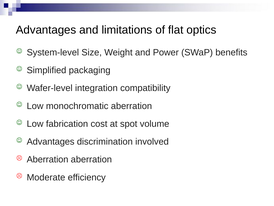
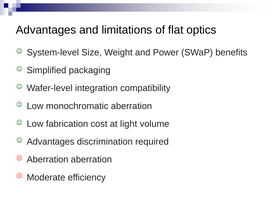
spot: spot -> light (129, 124)
involved: involved -> required (152, 141)
